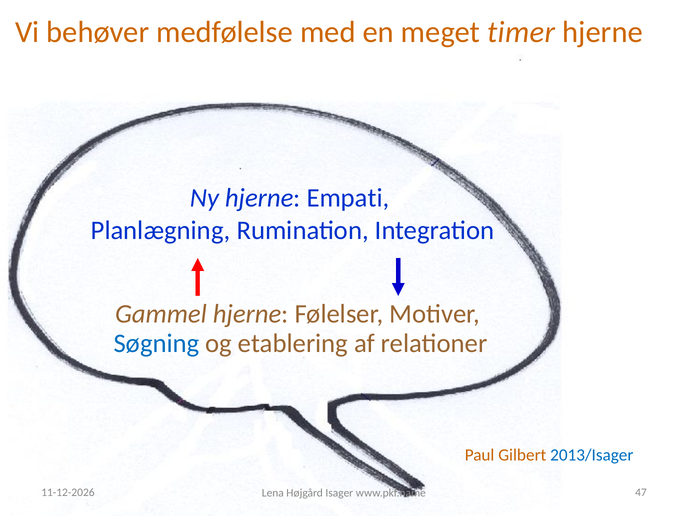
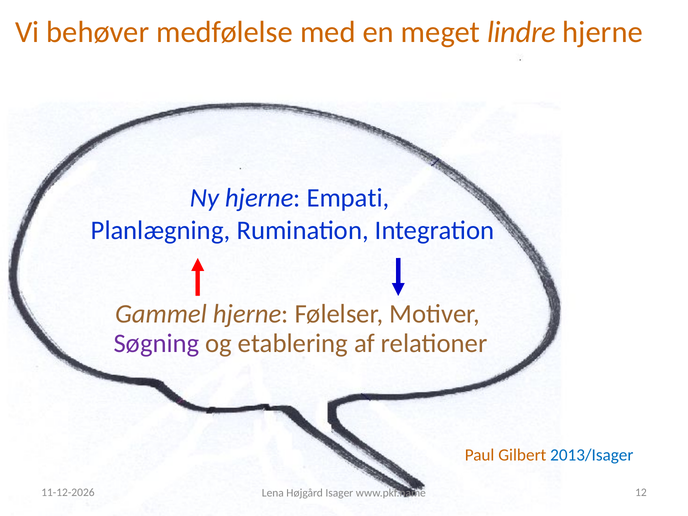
timer: timer -> lindre (522, 32)
Søgning colour: blue -> purple (156, 344)
47: 47 -> 12 (641, 493)
